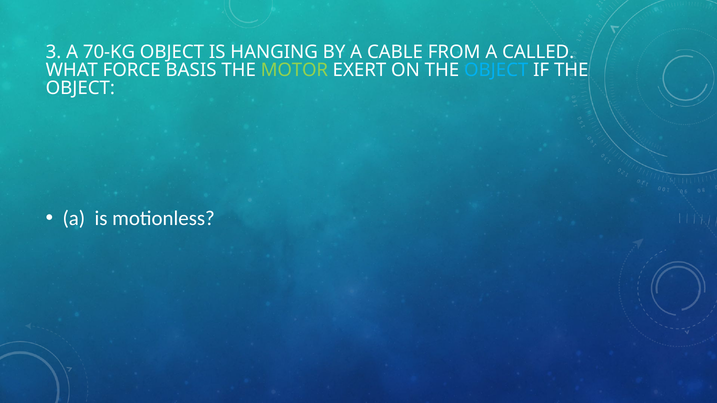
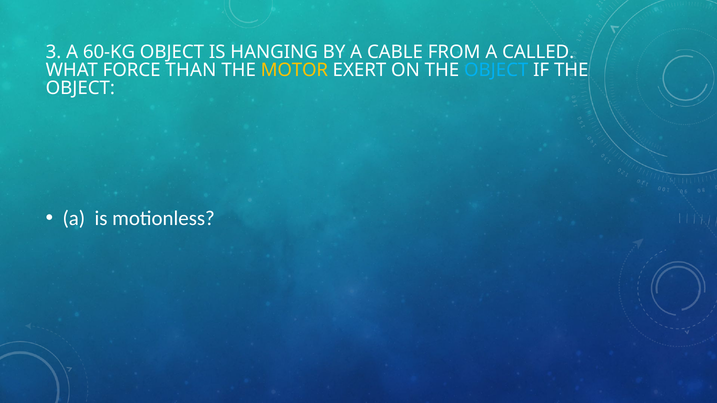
70-KG: 70-KG -> 60-KG (109, 52)
BASIS: BASIS -> THAN (191, 70)
MOTOR colour: light green -> yellow (294, 70)
